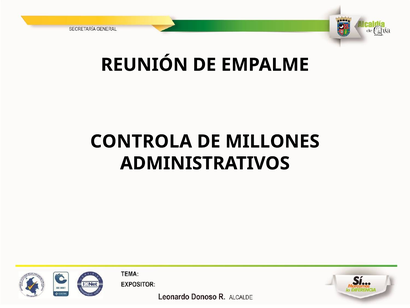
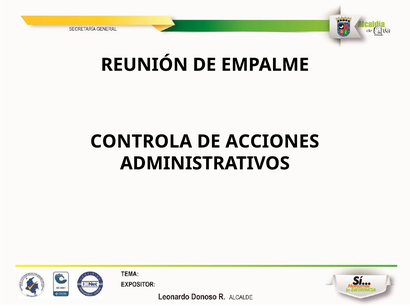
MILLONES: MILLONES -> ACCIONES (272, 141)
